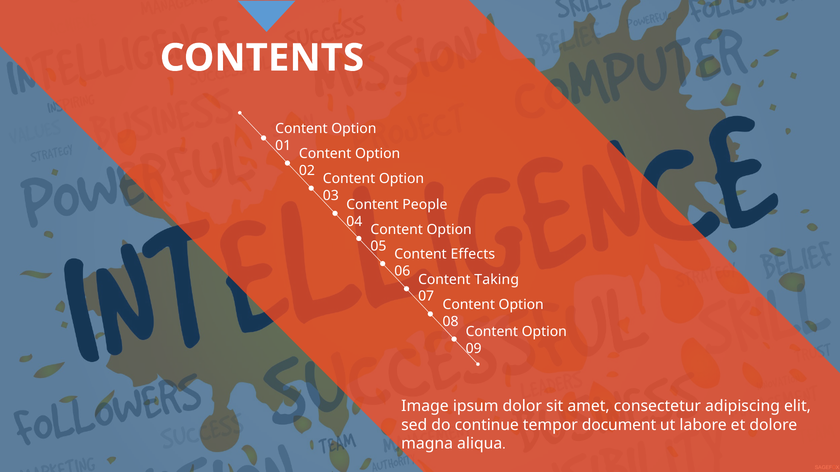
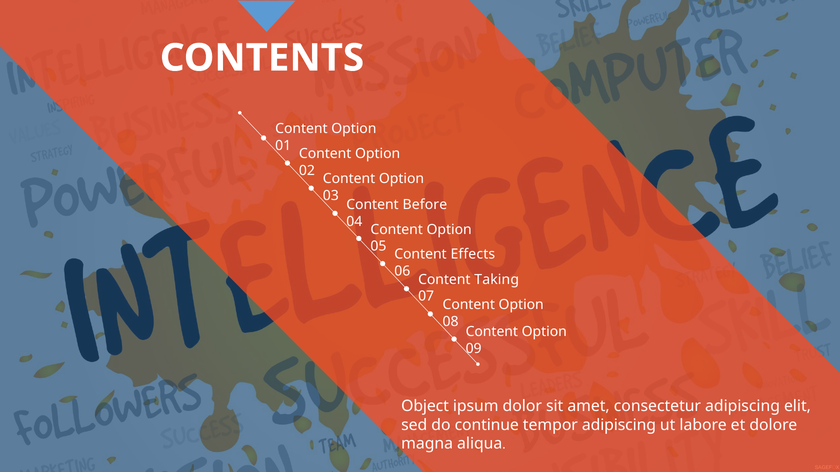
People: People -> Before (425, 205)
Image: Image -> Object (425, 406)
tempor document: document -> adipiscing (619, 425)
